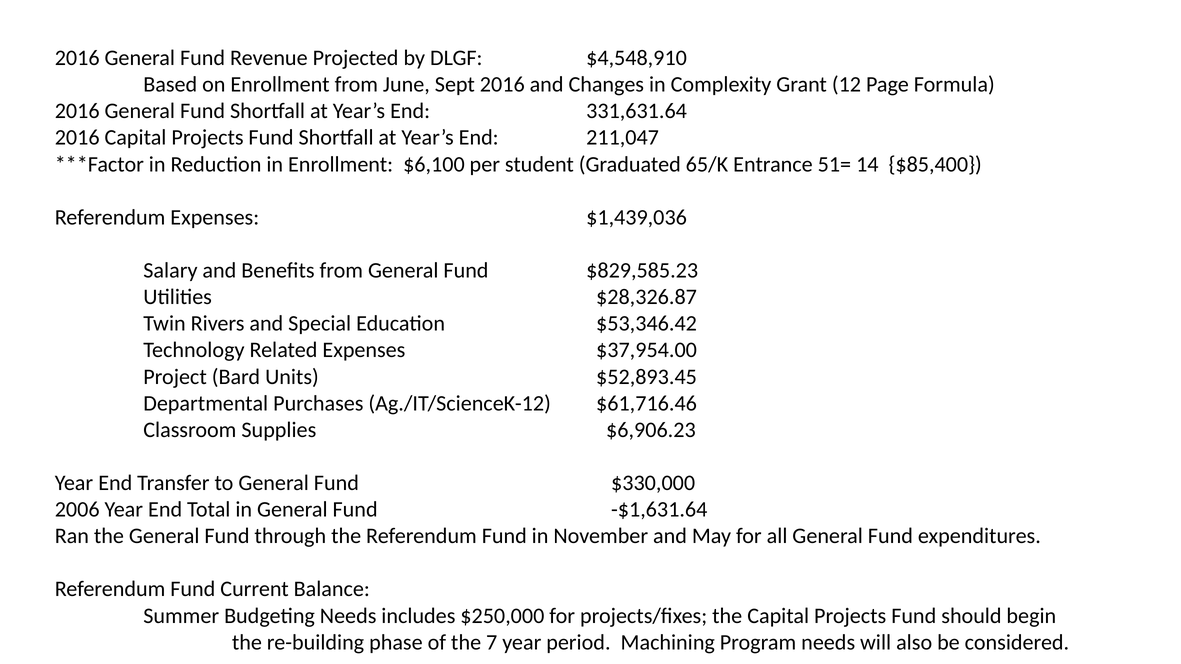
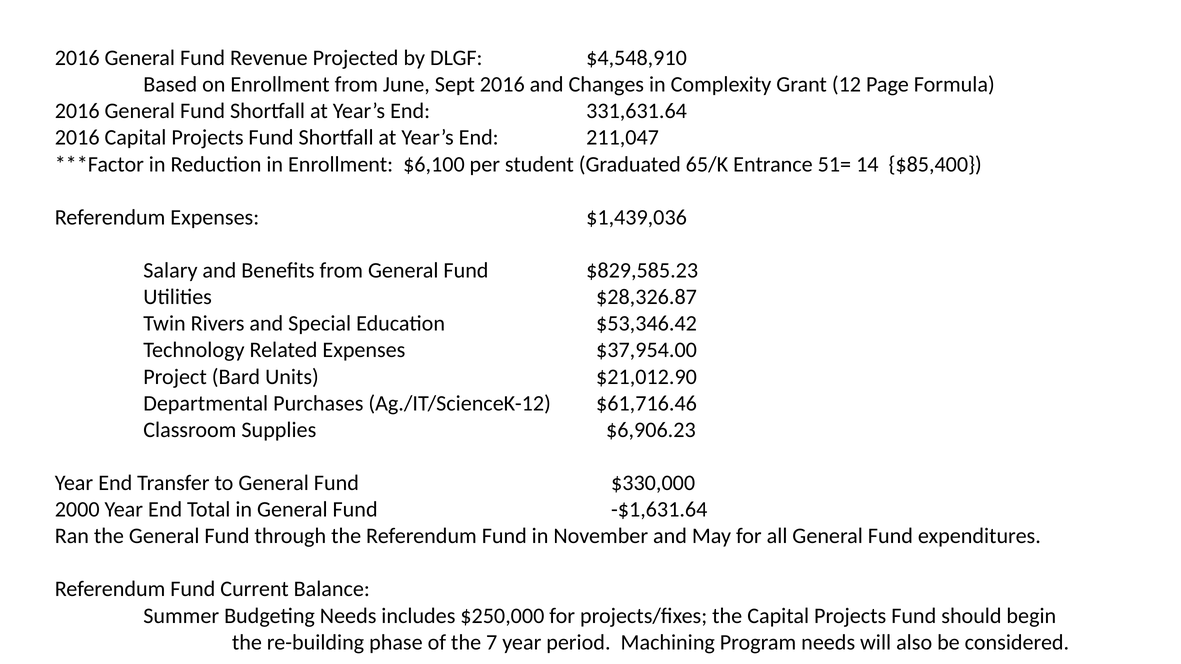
$52,893.45: $52,893.45 -> $21,012.90 (647, 377)
2006: 2006 -> 2000 (77, 510)
